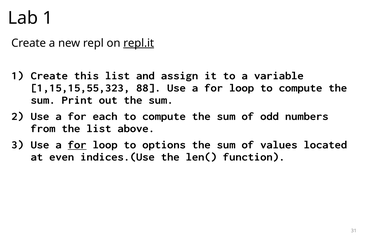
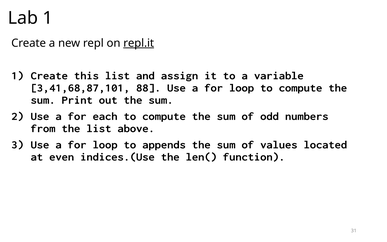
1,15,15,55,323: 1,15,15,55,323 -> 3,41,68,87,101 (80, 88)
for underline: present -> none (77, 145)
options: options -> appends (164, 145)
